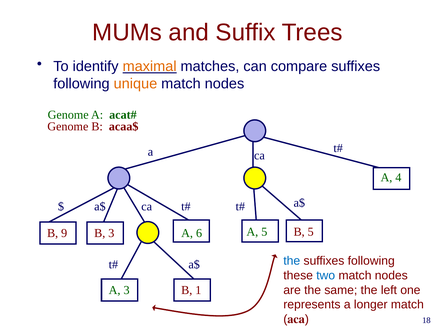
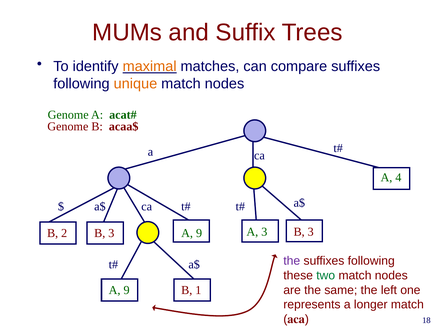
A 5: 5 -> 3 (264, 231)
9: 9 -> 2 (64, 233)
6: 6 -> 9 (199, 233)
3 B 5: 5 -> 3 (311, 231)
the colour: blue -> purple (292, 260)
two colour: blue -> green (326, 275)
3: 3 -> 9 (127, 289)
